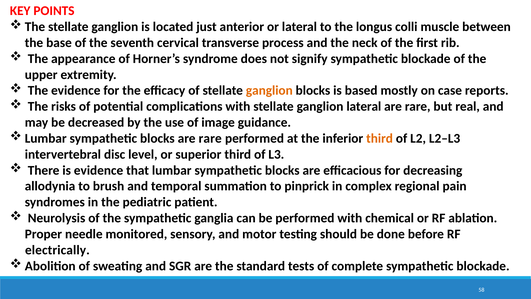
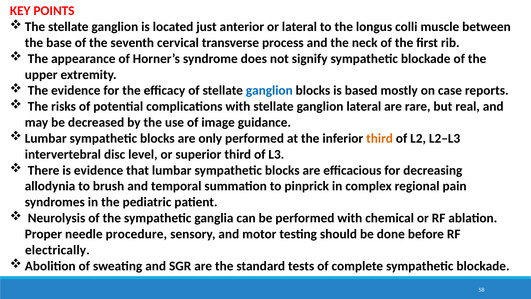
ganglion colour: orange -> blue (269, 90)
blocks are rare: rare -> only (210, 138)
monitored: monitored -> procedure (136, 234)
